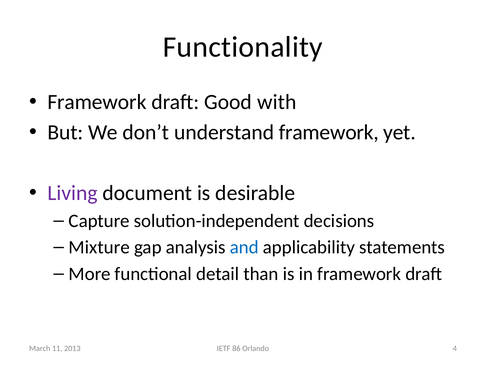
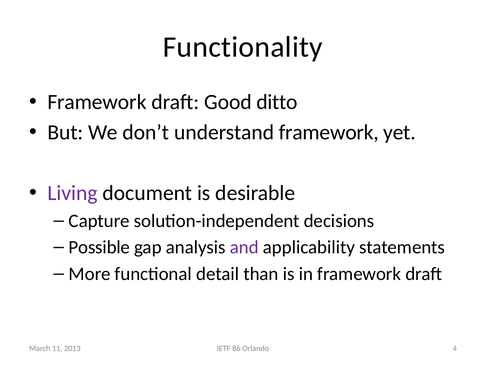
with: with -> ditto (277, 102)
Mixture: Mixture -> Possible (99, 247)
and colour: blue -> purple (244, 247)
